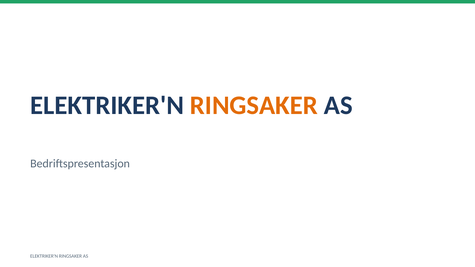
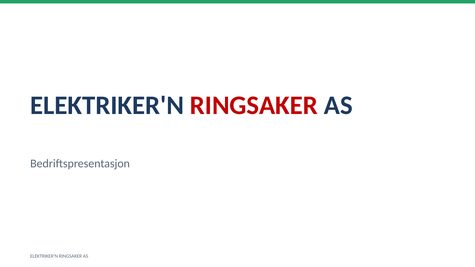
RINGSAKER colour: orange -> red (254, 105)
